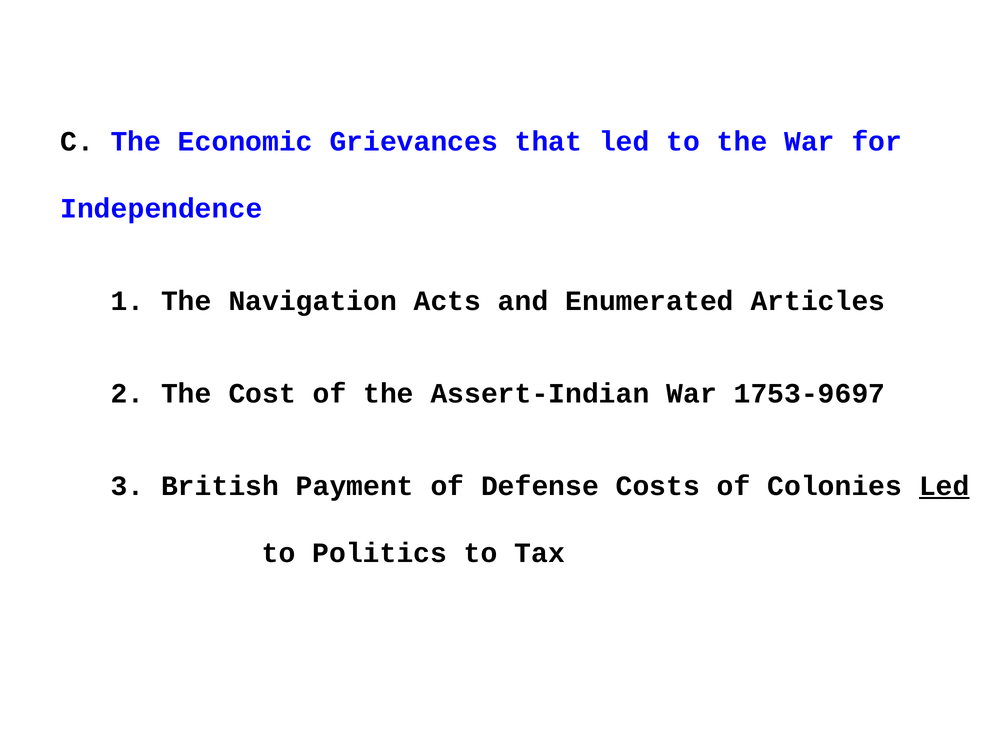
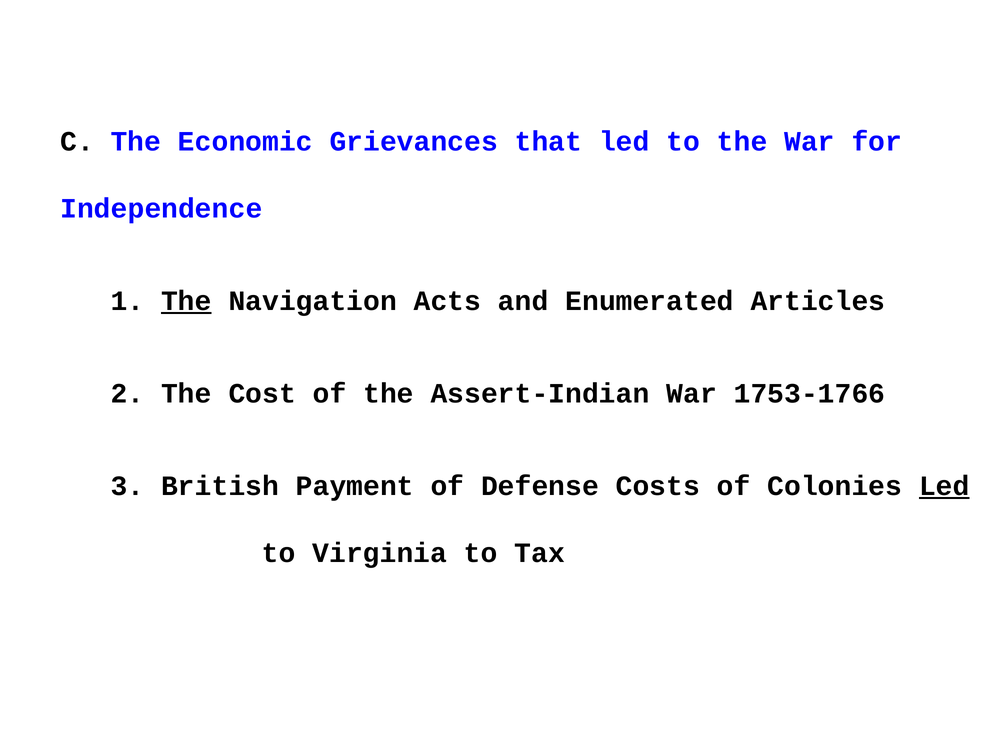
The underline: none -> present (186, 301)
1753-9697: 1753-9697 -> 1753-1766 (810, 393)
Politics: Politics -> Virginia (380, 553)
